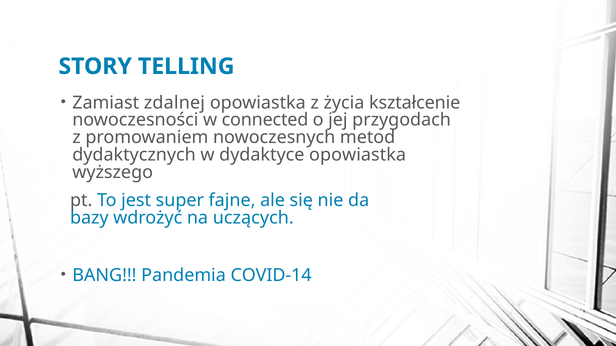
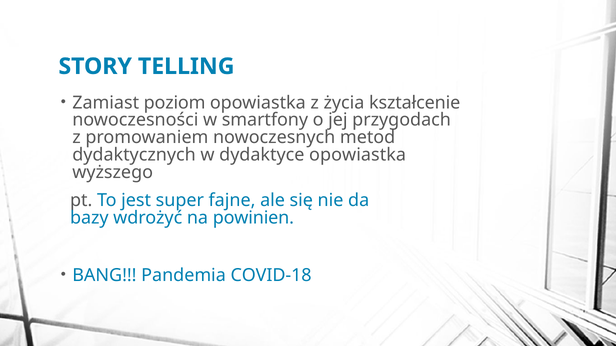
zdalnej: zdalnej -> poziom (175, 103)
connected: connected -> smartfony (265, 120)
uczących: uczących -> powinien (253, 218)
COVID-14: COVID-14 -> COVID-18 (271, 276)
